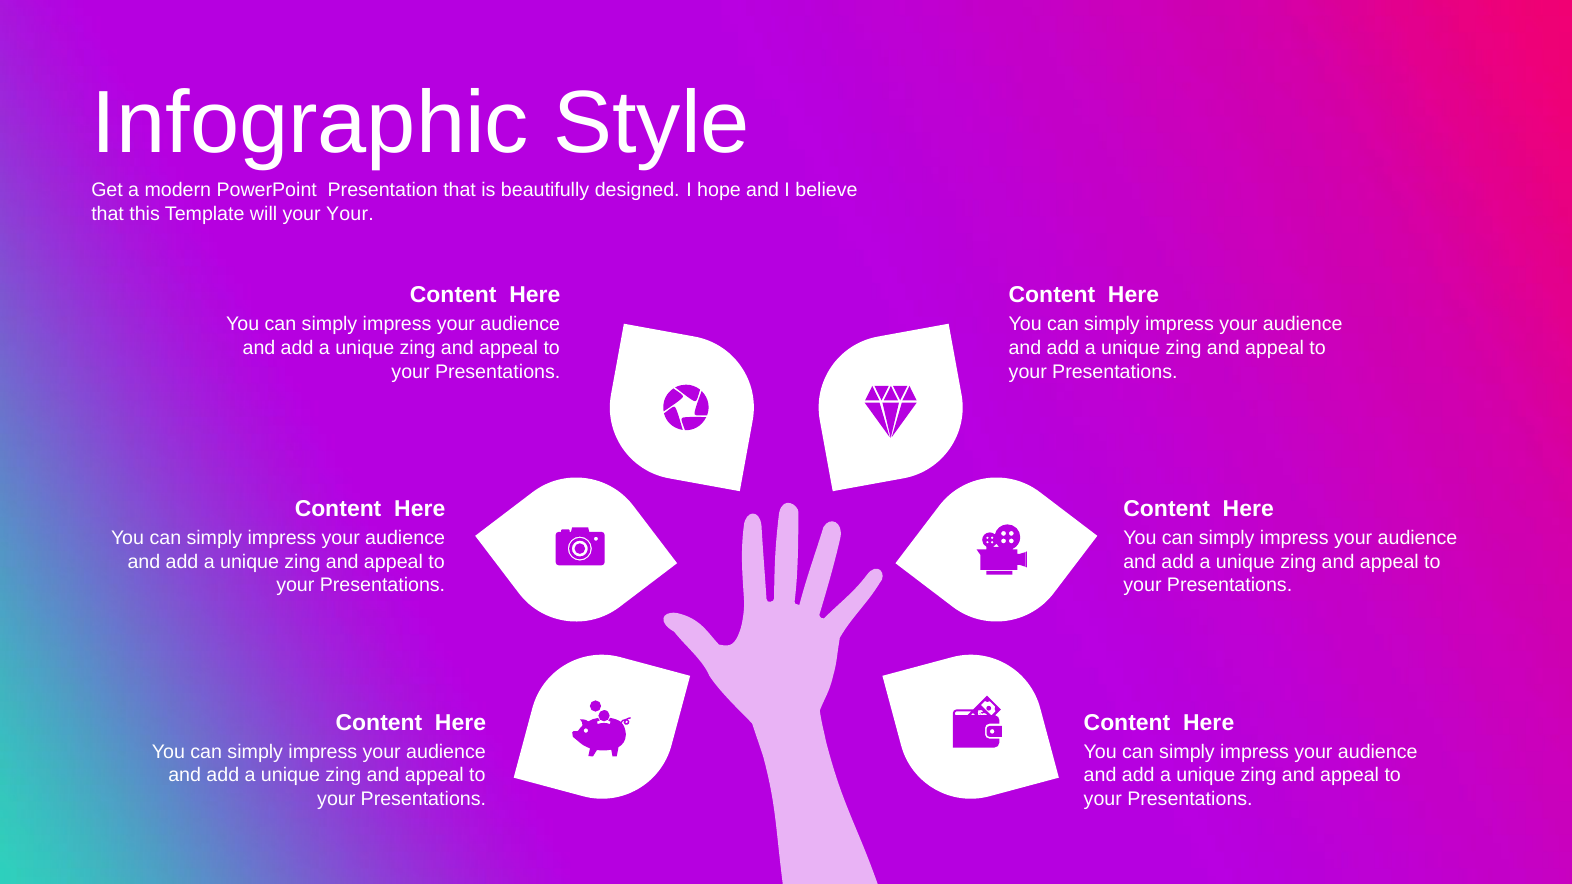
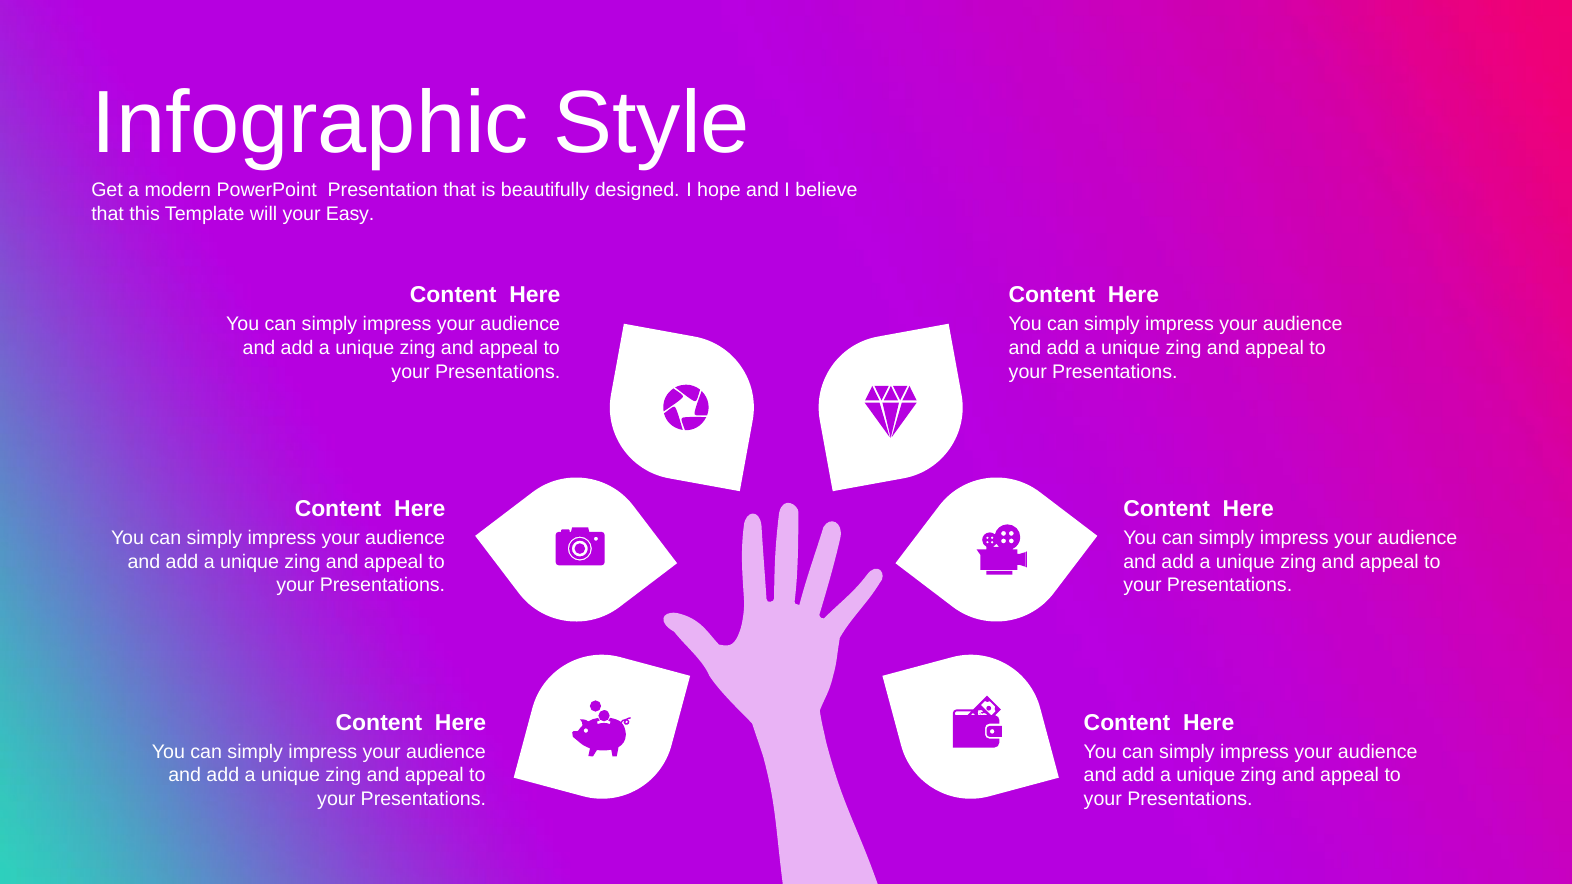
your Your: Your -> Easy (350, 214)
